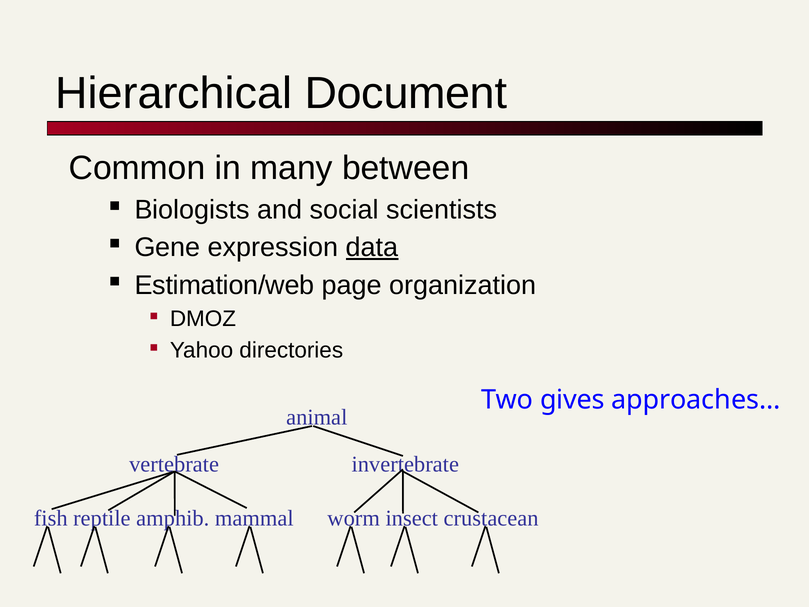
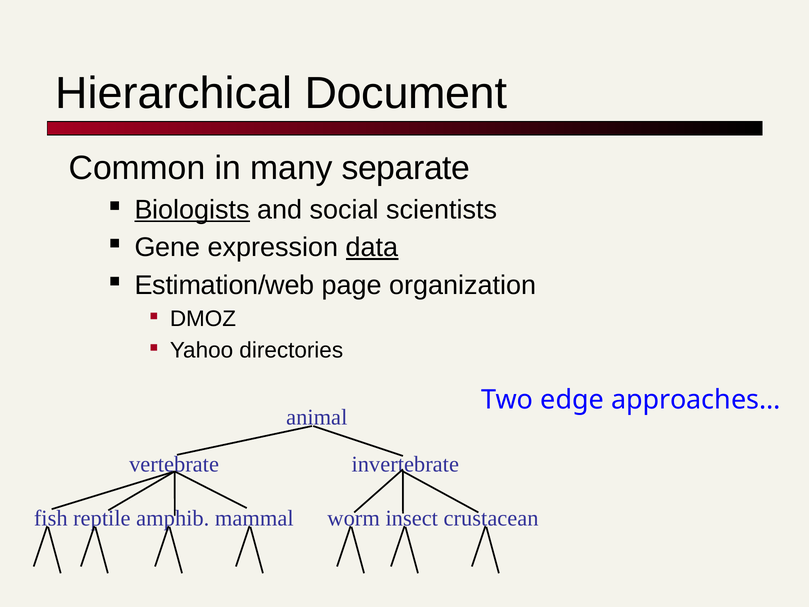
between: between -> separate (406, 168)
Biologists underline: none -> present (192, 210)
gives: gives -> edge (572, 400)
